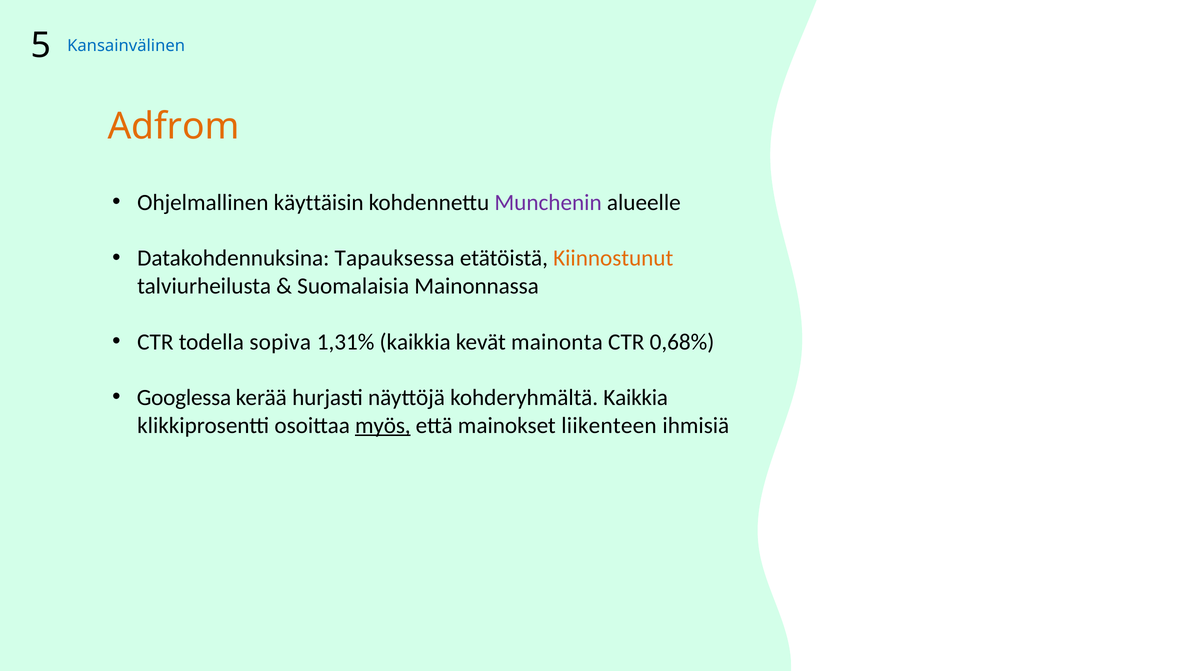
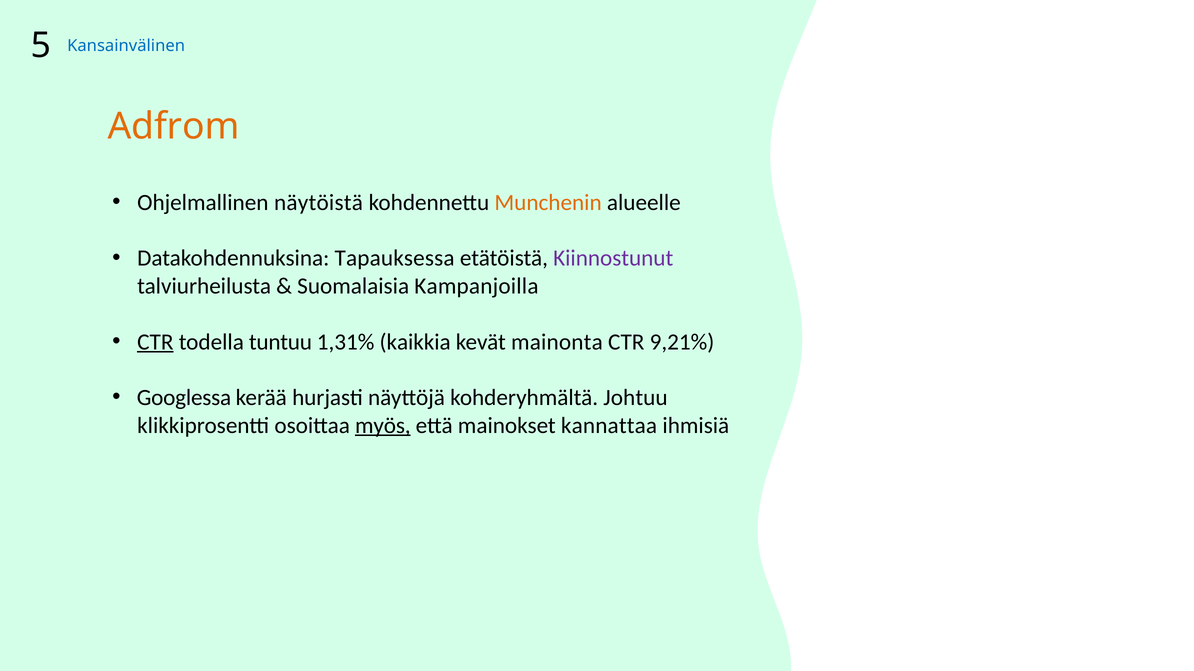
käyttäisin: käyttäisin -> näytöistä (318, 203)
Munchenin colour: purple -> orange (548, 203)
Kiinnostunut colour: orange -> purple (613, 259)
Mainonnassa: Mainonnassa -> Kampanjoilla (476, 286)
CTR underline: none -> present (155, 342)
sopiva: sopiva -> tuntuu (280, 342)
0,68%: 0,68% -> 9,21% (682, 342)
kohderyhmältä Kaikkia: Kaikkia -> Johtuu (636, 398)
liikenteen: liikenteen -> kannattaa (609, 426)
